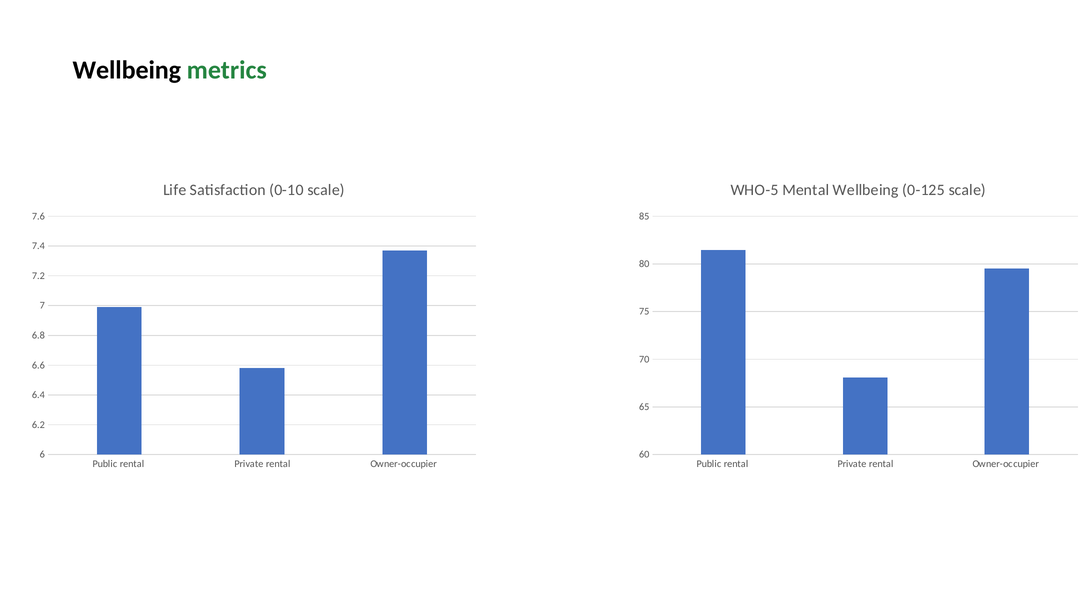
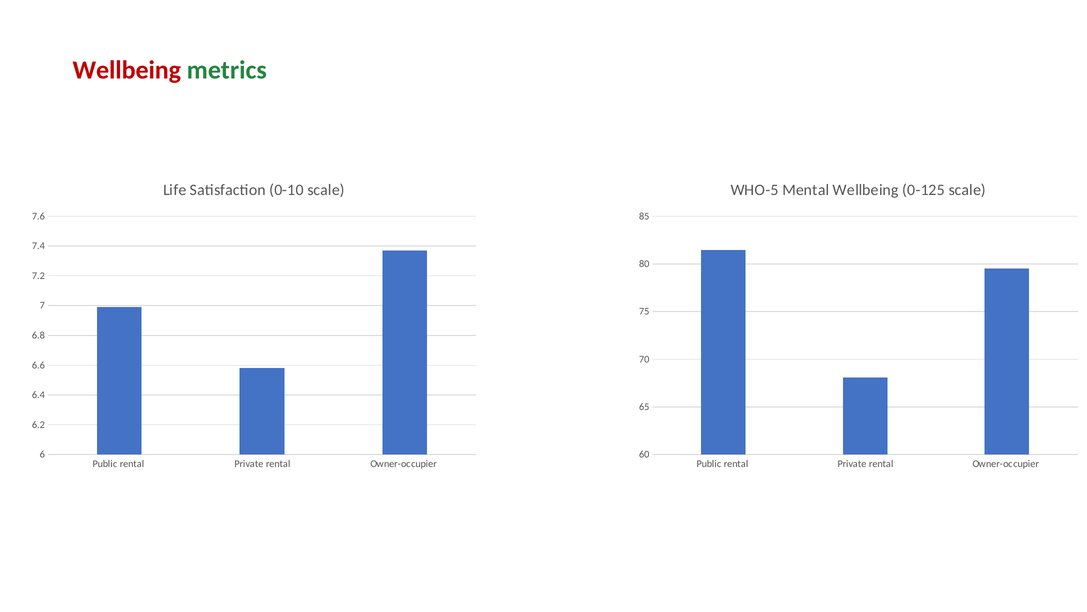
Wellbeing colour: black -> red (127, 70)
